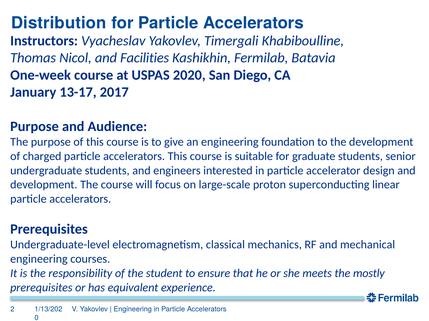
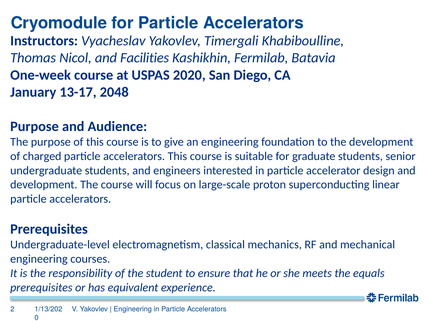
Distribution: Distribution -> Cryomodule (59, 23)
2017: 2017 -> 2048 (114, 92)
mostly: mostly -> equals (369, 274)
